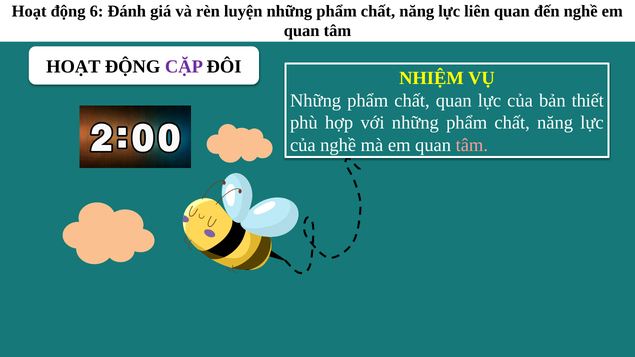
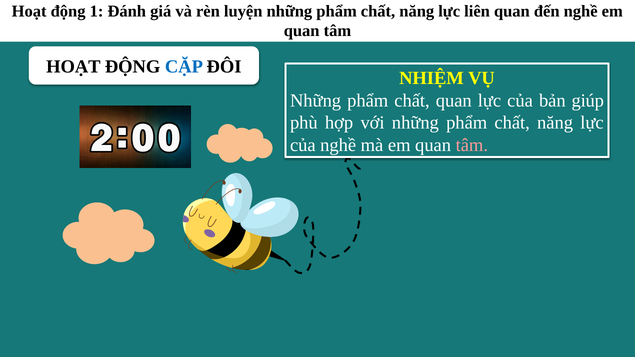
6: 6 -> 1 (97, 11)
CẶP colour: purple -> blue (184, 67)
thiết: thiết -> giúp (588, 101)
